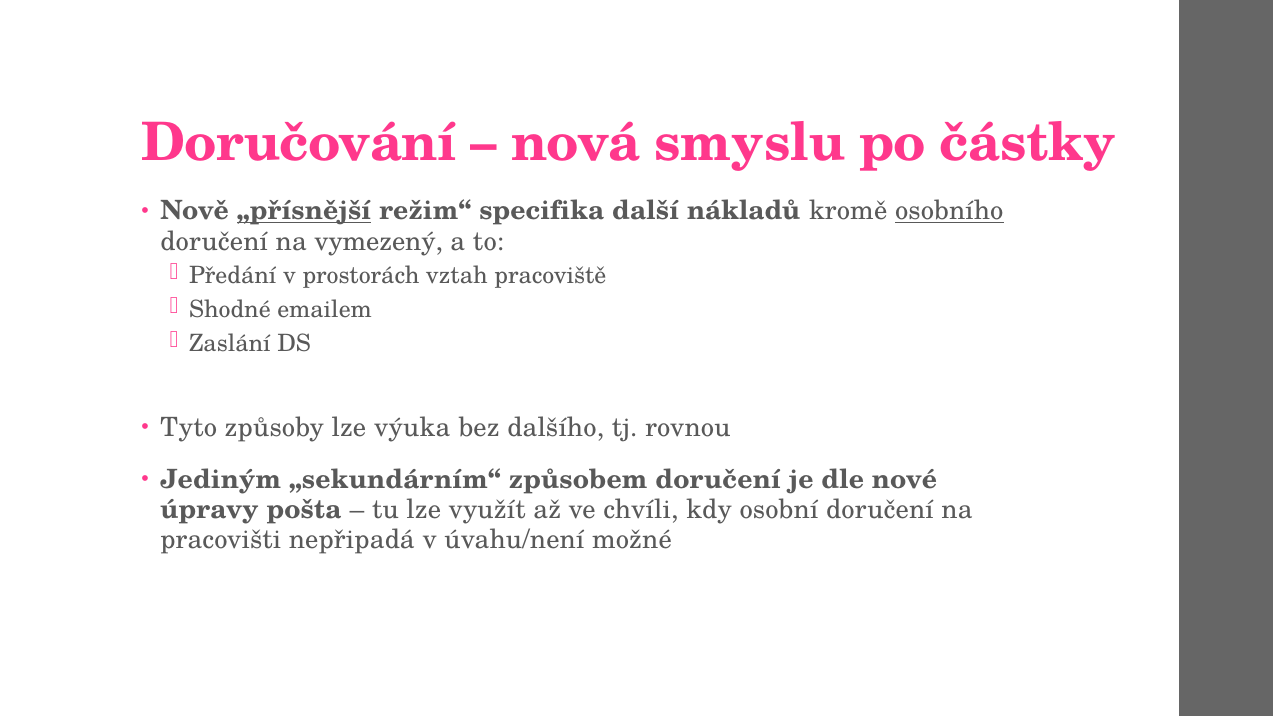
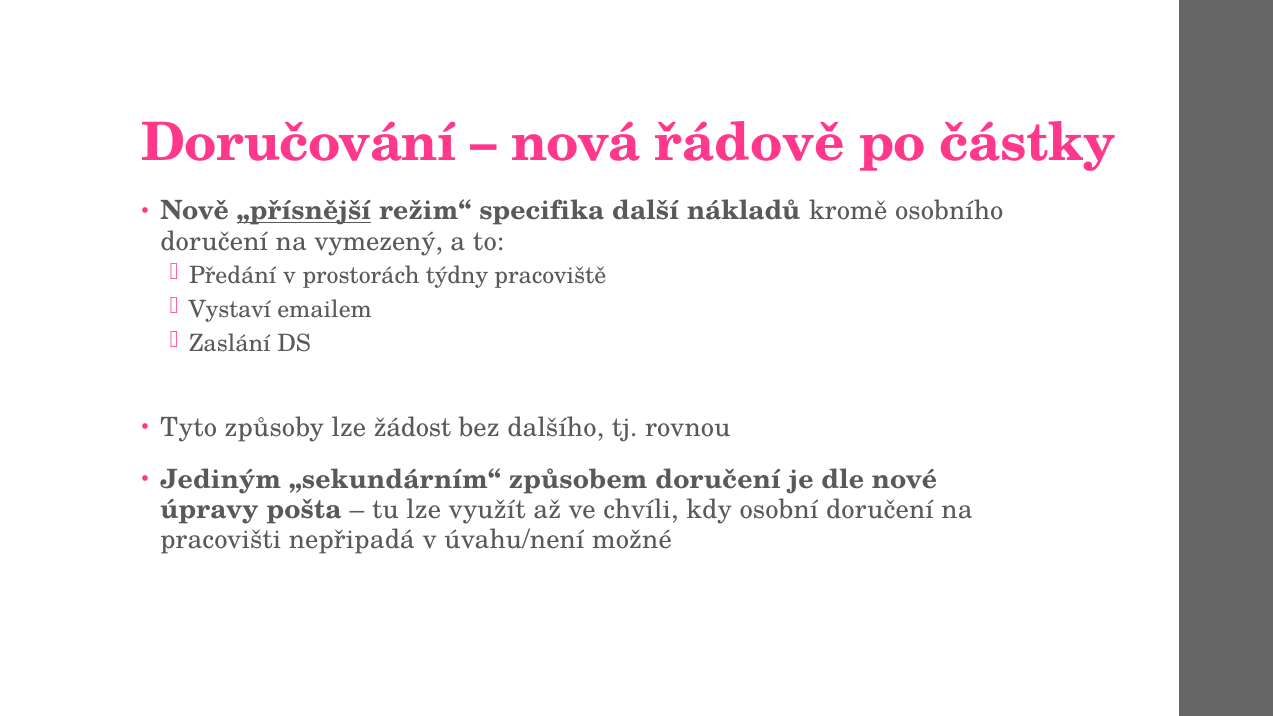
smyslu: smyslu -> řádově (750, 143)
osobního underline: present -> none (949, 211)
vztah: vztah -> týdny (457, 276)
Shodné: Shodné -> Vystaví (230, 309)
výuka: výuka -> žádost (412, 428)
